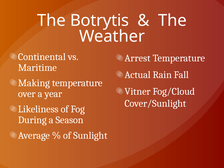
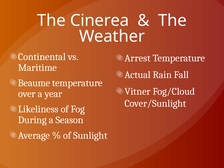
Botrytis: Botrytis -> Cinerea (100, 21)
Making: Making -> Beaume (34, 83)
